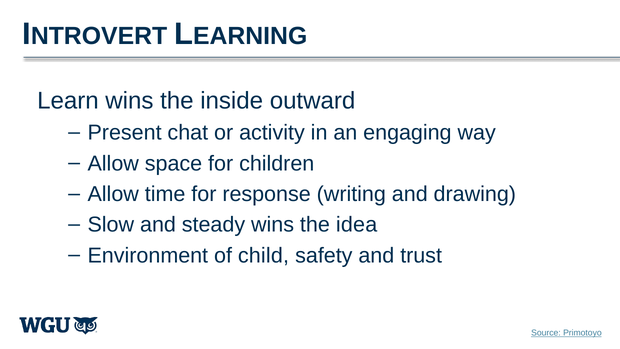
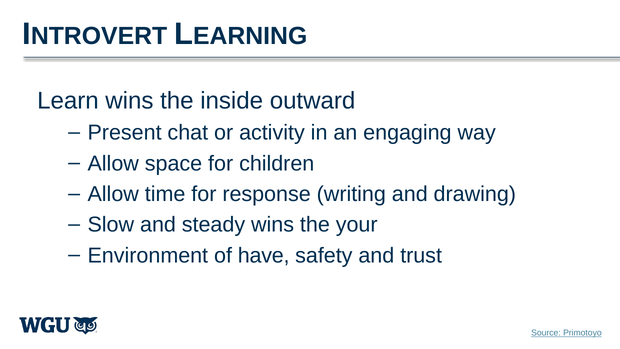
idea: idea -> your (357, 225)
child: child -> have (264, 255)
